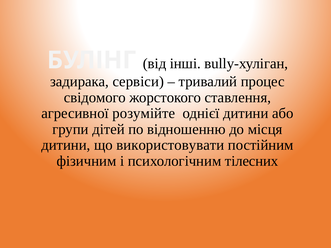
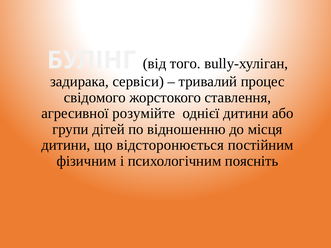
інші: інші -> того (185, 64)
використовувати: використовувати -> відсторонюється (170, 145)
тілесних: тілесних -> поясніть (252, 161)
